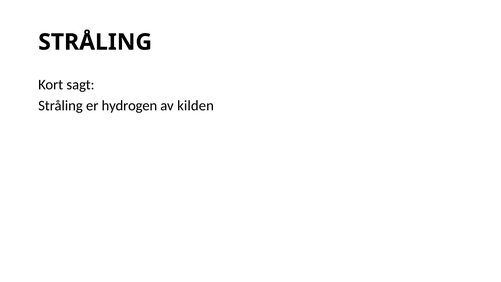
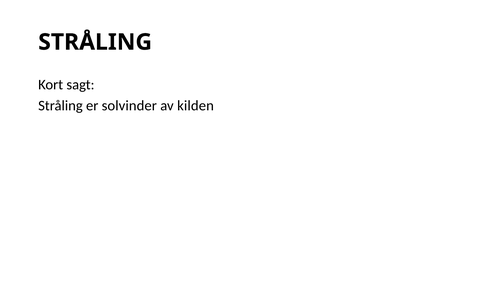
hydrogen: hydrogen -> solvinder (129, 106)
